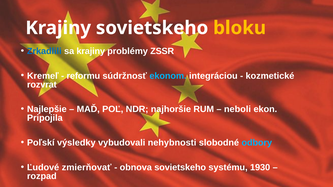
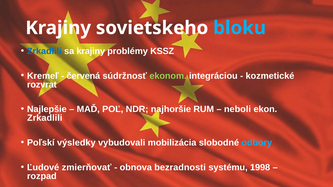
bloku colour: yellow -> light blue (240, 28)
ZSSR: ZSSR -> KSSZ (162, 51)
reformu: reformu -> červená (83, 76)
ekonom colour: light blue -> light green (168, 76)
Pripojila: Pripojila -> Zrkadlili (45, 118)
nehybnosti: nehybnosti -> mobilizácia (172, 143)
obnova sovietskeho: sovietskeho -> bezradnosti (180, 168)
1930: 1930 -> 1998 (260, 168)
